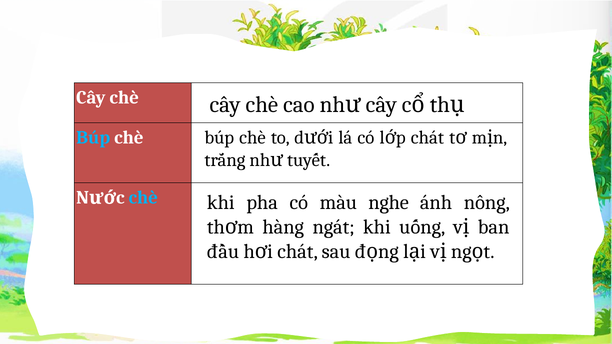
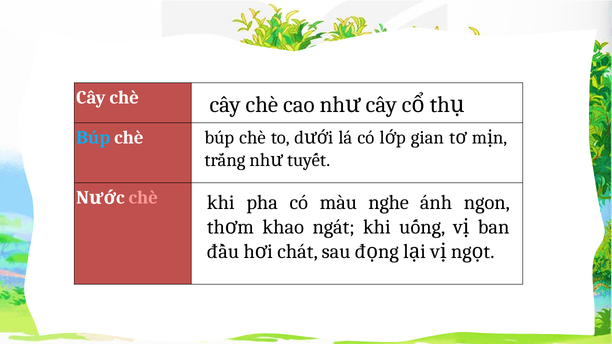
chát: chát -> gian (427, 138)
chè colour: light blue -> pink (143, 198)
nông: nông -> ngon (487, 203)
hàng: hàng -> khao (283, 227)
